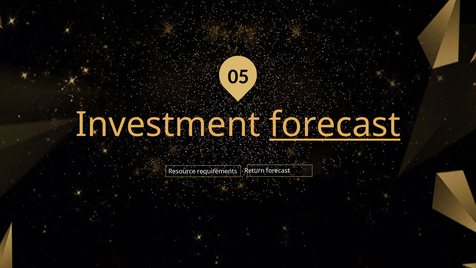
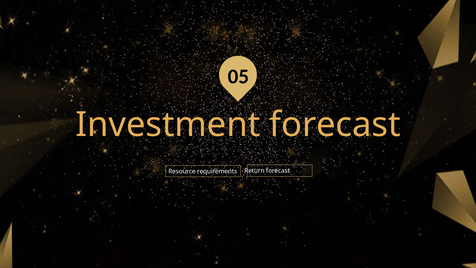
forecast underline: present -> none (335, 125)
